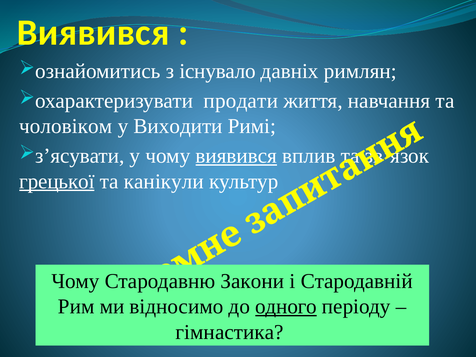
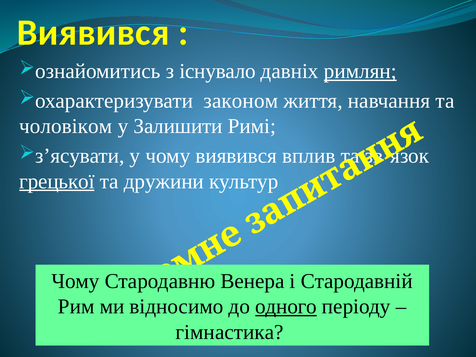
римлян underline: none -> present (360, 71)
продати: продати -> законом (241, 101)
Виходити: Виходити -> Залишити (178, 126)
виявився underline: present -> none (236, 156)
канікули: канікули -> дружини (164, 181)
Закони: Закони -> Венера (252, 281)
